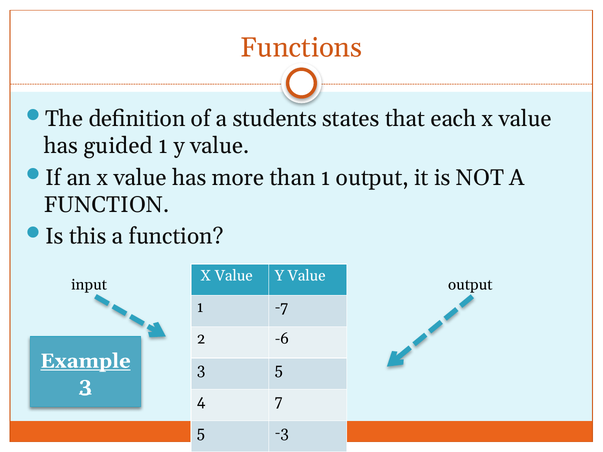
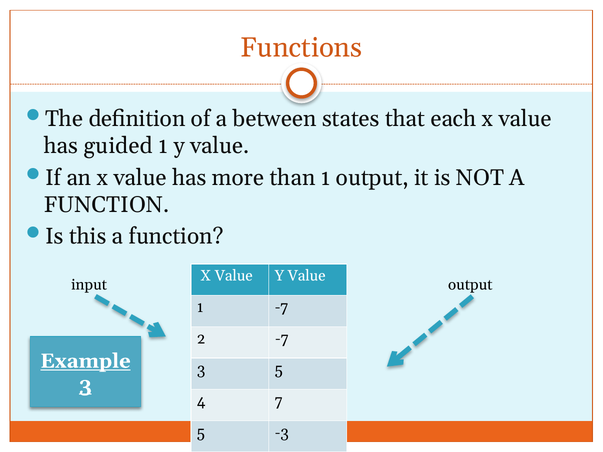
students: students -> between (275, 119)
2 -6: -6 -> -7 (282, 339)
